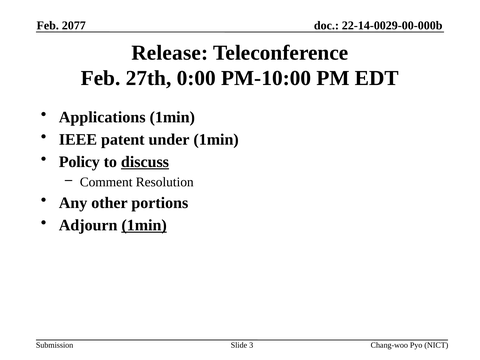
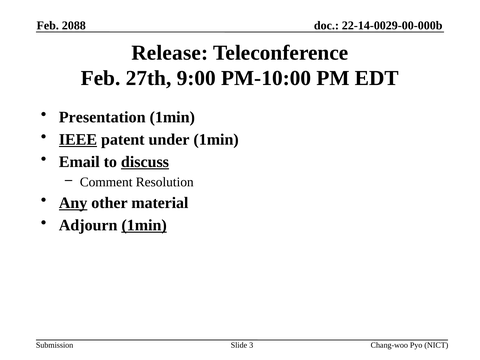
2077: 2077 -> 2088 (74, 26)
0:00: 0:00 -> 9:00 (196, 78)
Applications: Applications -> Presentation (102, 117)
IEEE underline: none -> present (78, 140)
Policy: Policy -> Email (79, 162)
Any underline: none -> present (73, 203)
portions: portions -> material (160, 203)
